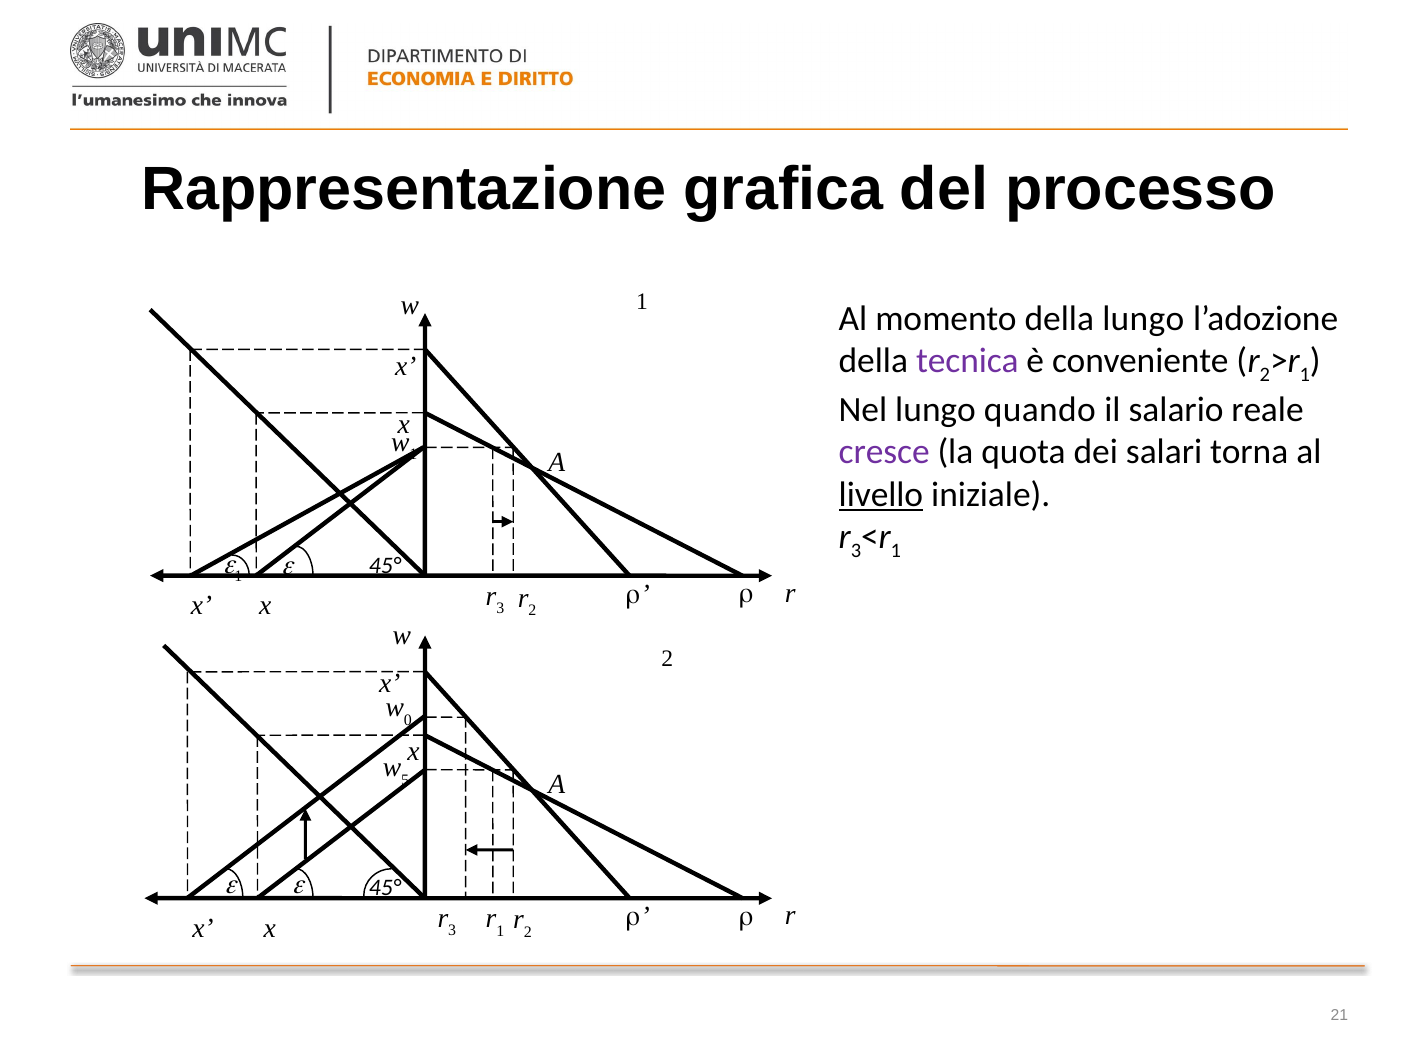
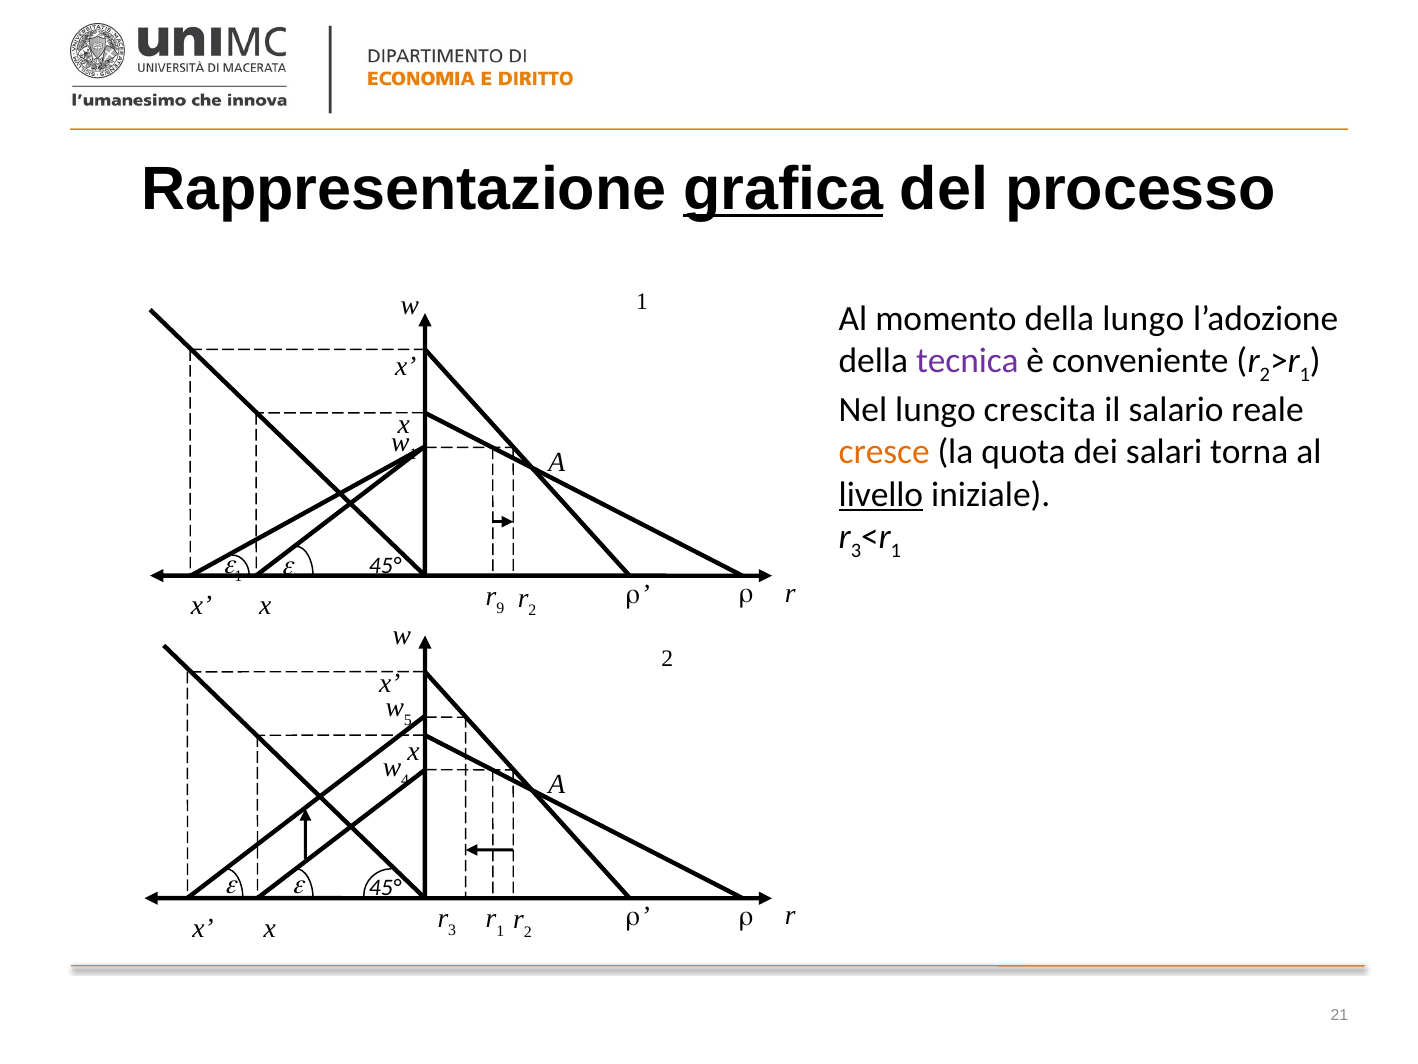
grafica underline: none -> present (783, 189)
quando: quando -> crescita (1040, 409)
cresce colour: purple -> orange (884, 452)
3: 3 -> 9 (500, 608)
0: 0 -> 5 (408, 719)
5: 5 -> 4 (405, 780)
